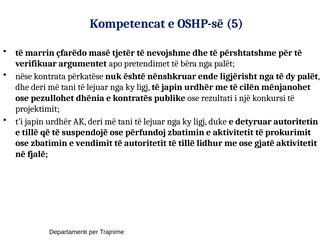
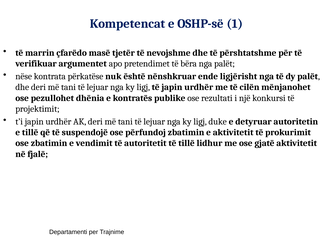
5: 5 -> 1 (235, 24)
